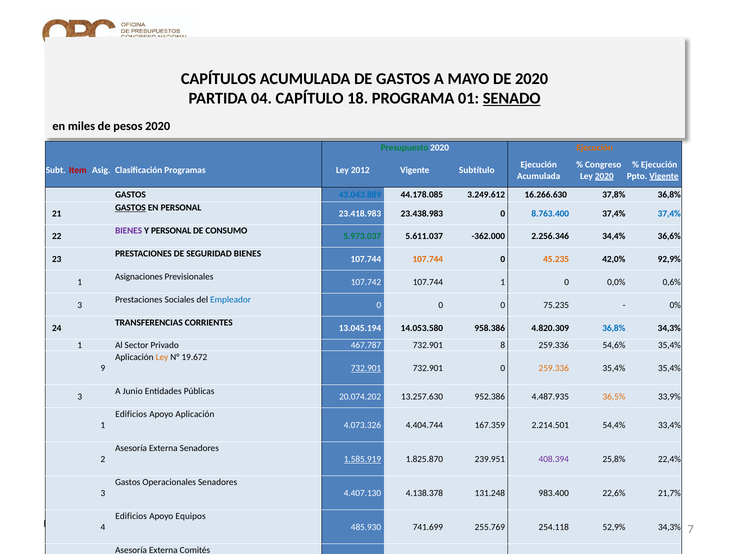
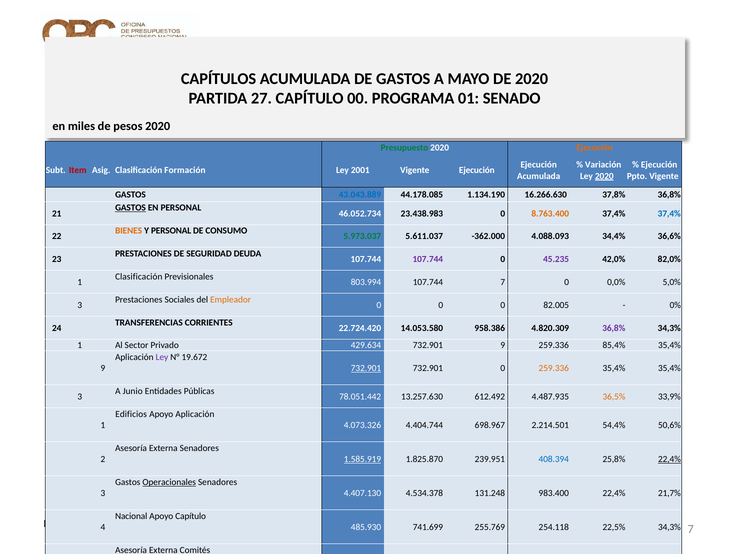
04: 04 -> 27 (261, 98)
18: 18 -> 00 (358, 98)
SENADO underline: present -> none (512, 98)
Congreso: Congreso -> Variación (603, 165)
Clasificación Programas: Programas -> Formación (185, 170)
2012: 2012 -> 2001 (360, 170)
Vigente Subtítulo: Subtítulo -> Ejecución (477, 170)
Vigente underline: present -> none (664, 176)
3.249.612: 3.249.612 -> 1.134.190 (486, 195)
23.418.983: 23.418.983 -> 46.052.734 (360, 213)
8.763.400 colour: blue -> orange (550, 213)
BIENES colour: purple -> orange (129, 231)
2.256.346: 2.256.346 -> 4.088.093 (550, 236)
SEGURIDAD BIENES: BIENES -> DEUDA (248, 254)
107.744 colour: orange -> purple (428, 259)
45.235 colour: orange -> purple (556, 259)
92,9%: 92,9% -> 82,0% (669, 259)
Asignaciones: Asignaciones -> Clasificación (139, 276)
107.742: 107.742 -> 803.994 (366, 282)
107.744 1: 1 -> 7 (503, 282)
0,6%: 0,6% -> 5,0% (672, 282)
Empleador colour: blue -> orange (231, 299)
75.235: 75.235 -> 82.005 (556, 305)
13.045.194: 13.045.194 -> 22.724.420 (360, 328)
36,8% colour: blue -> purple (614, 328)
467.787: 467.787 -> 429.634 (366, 345)
732.901 8: 8 -> 9 (503, 345)
54,6%: 54,6% -> 85,4% (614, 345)
Ley colour: orange -> purple (162, 357)
20.074.202: 20.074.202 -> 78.051.442 (360, 396)
952.386: 952.386 -> 612.492 (490, 396)
167.359: 167.359 -> 698.967 (490, 425)
33,4%: 33,4% -> 50,6% (669, 425)
408.394 colour: purple -> blue (554, 459)
22,4% underline: none -> present (669, 459)
Operacionales underline: none -> present (169, 482)
4.138.378: 4.138.378 -> 4.534.378 (424, 493)
983.400 22,6%: 22,6% -> 22,4% (614, 493)
Edificios: Edificios -> Nacional (131, 516)
Apoyo Equipos: Equipos -> Capítulo (191, 516)
52,9%: 52,9% -> 22,5% (614, 527)
